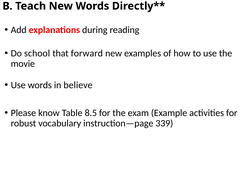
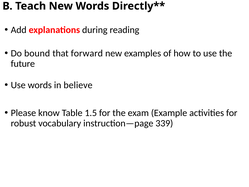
school: school -> bound (37, 53)
movie: movie -> future (23, 64)
8.5: 8.5 -> 1.5 (91, 113)
